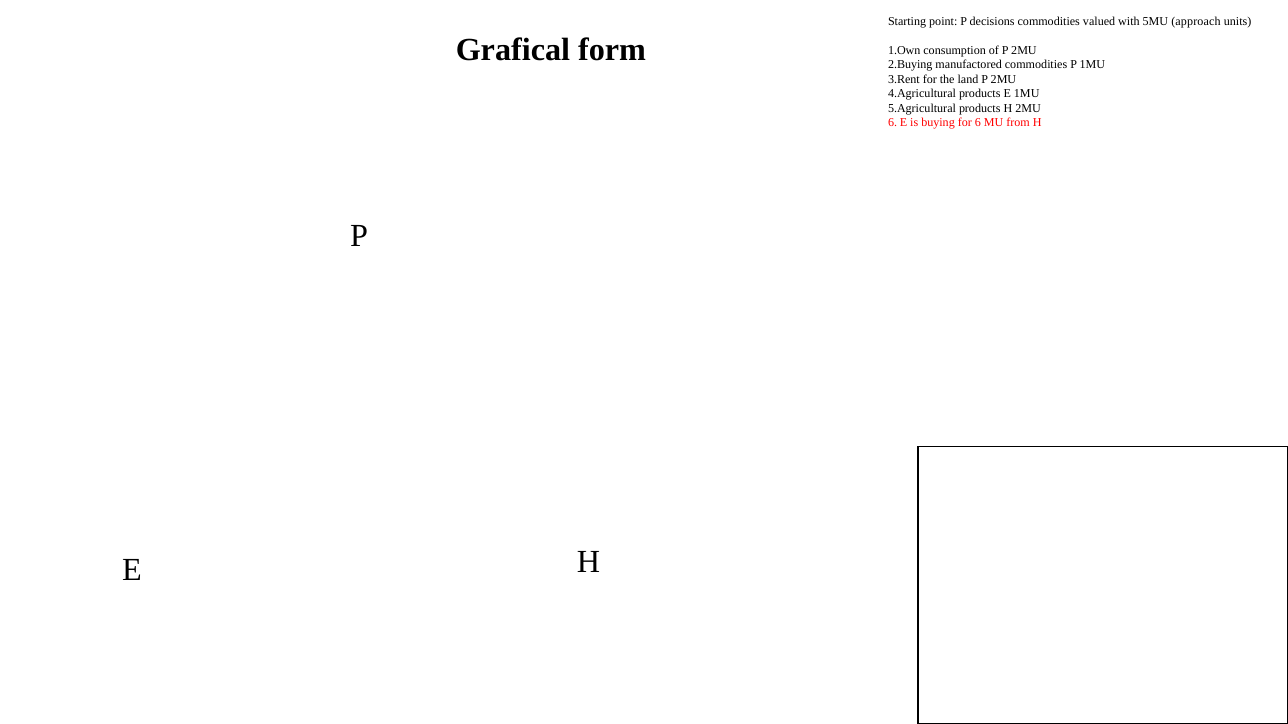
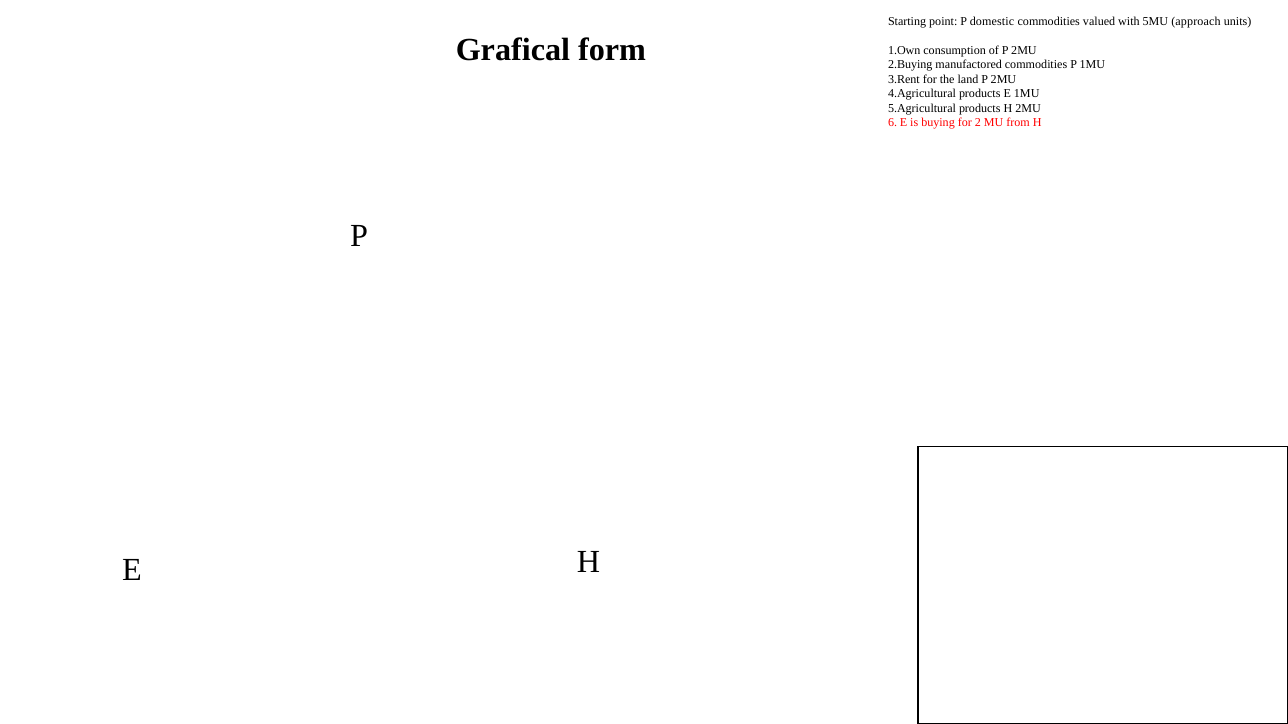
decisions: decisions -> domestic (992, 21)
for 6: 6 -> 2 (978, 123)
